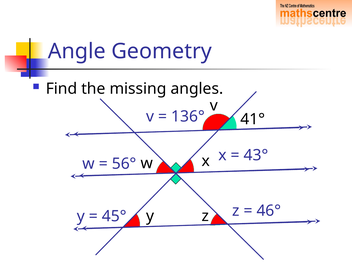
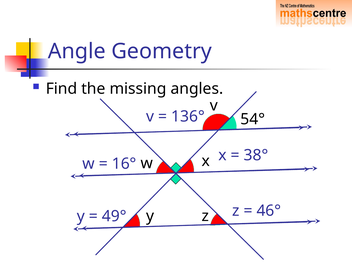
41°: 41° -> 54° (253, 119)
43°: 43° -> 38° (256, 155)
56°: 56° -> 16° (124, 164)
45°: 45° -> 49° (114, 216)
